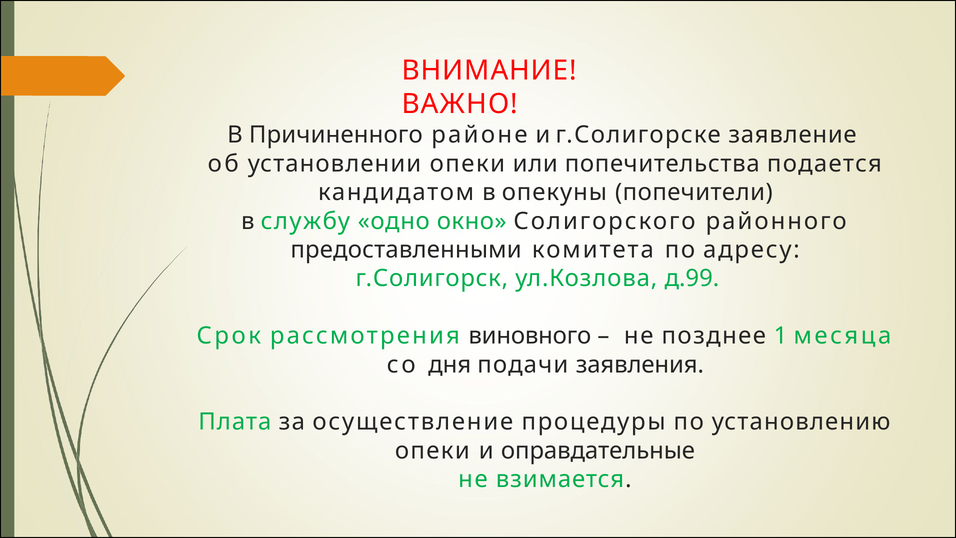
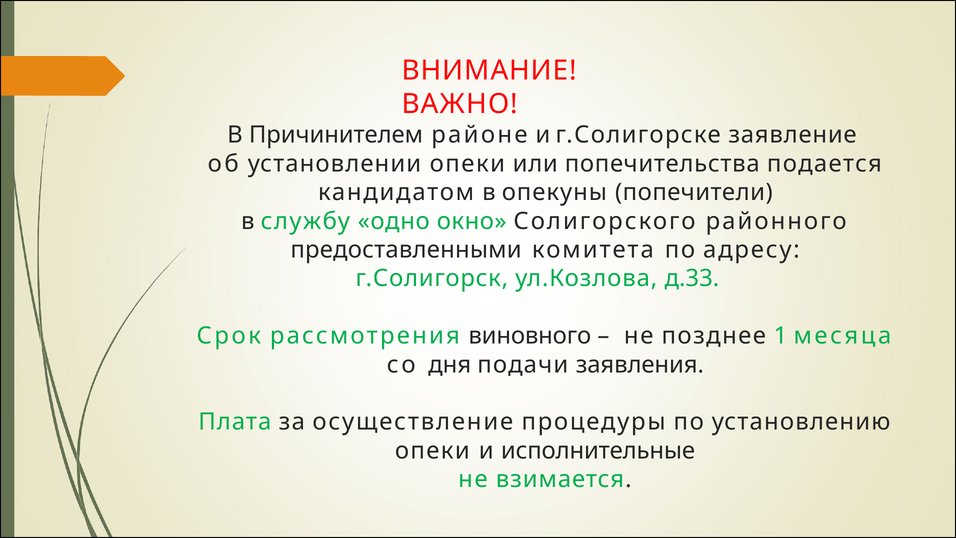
Причиненного: Причиненного -> Причинителем (336, 135)
д.99: д.99 -> д.33 (692, 278)
оправдательные: оправдательные -> исполнительные (598, 451)
